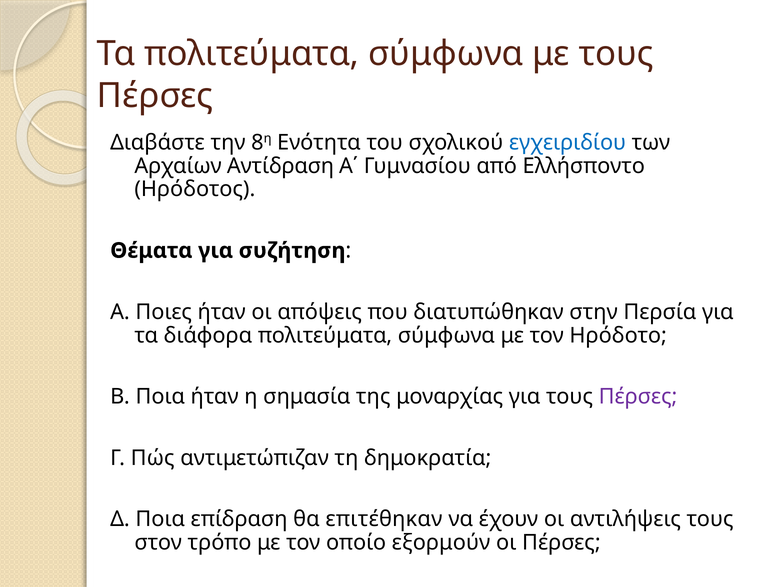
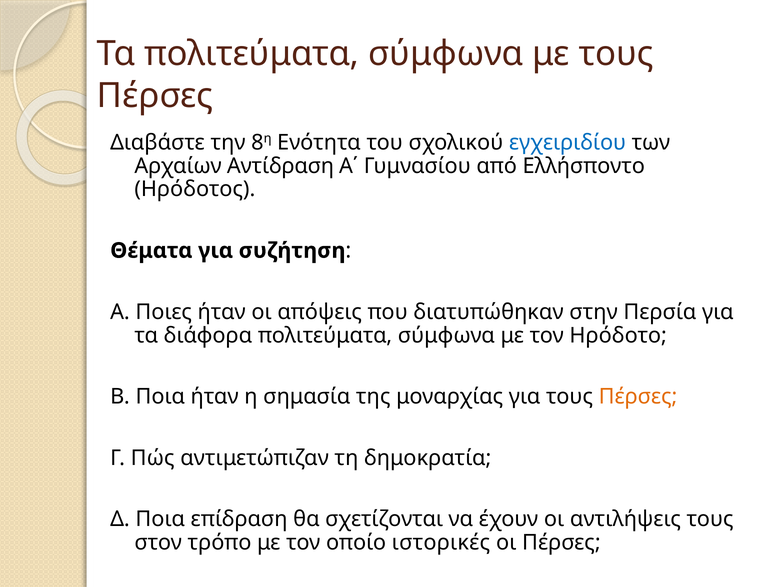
Πέρσες colour: purple -> orange (638, 396)
επιτέθηκαν: επιτέθηκαν -> σχετίζονται (384, 519)
εξορμούν: εξορμούν -> ιστορικές (441, 542)
